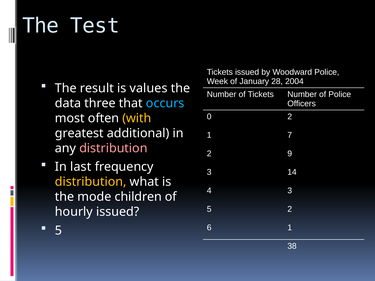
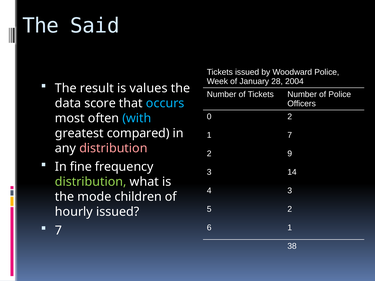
Test: Test -> Said (95, 26)
three: three -> score (100, 103)
with colour: yellow -> light blue (137, 118)
additional: additional -> compared (138, 133)
last: last -> fine (81, 167)
distribution colour: yellow -> light green (91, 182)
5: 5 -> 7 (59, 231)
